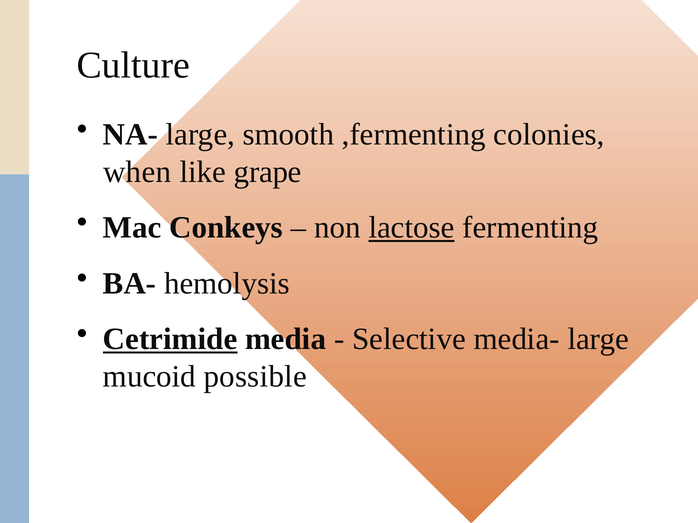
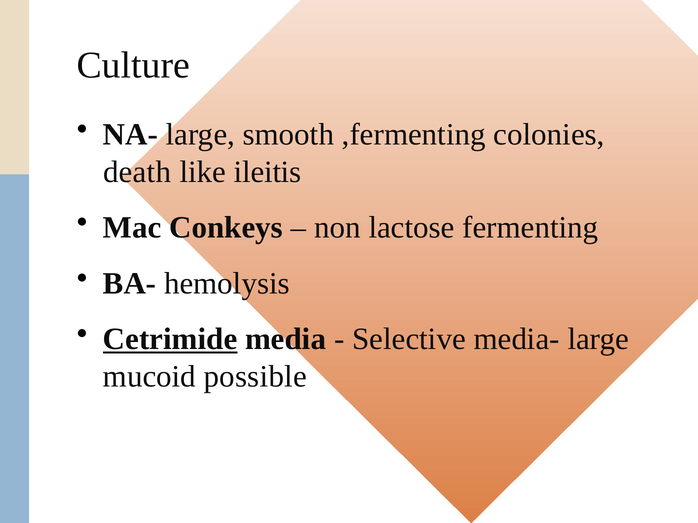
when: when -> death (137, 172)
grape: grape -> ileitis (268, 172)
lactose underline: present -> none (412, 228)
